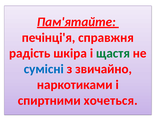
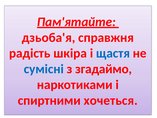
печінці'я: печінці'я -> дзьоба'я (49, 37)
щастя colour: green -> blue (113, 53)
звичайно: звичайно -> згадаймо (104, 69)
